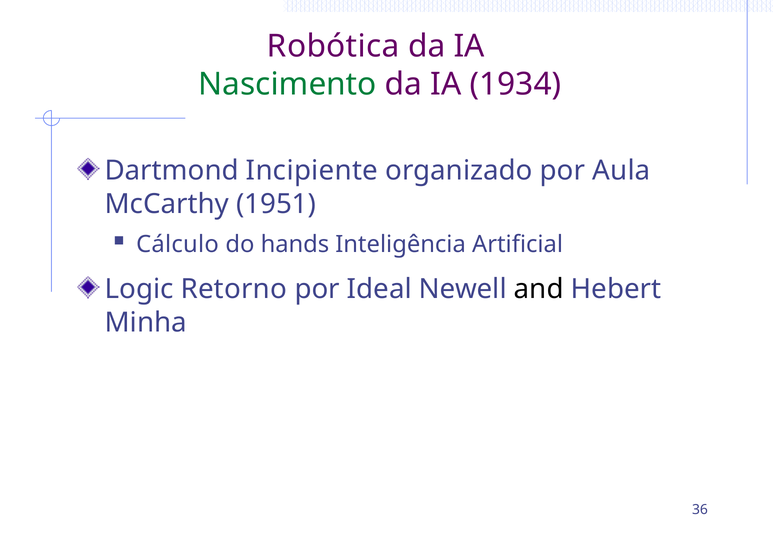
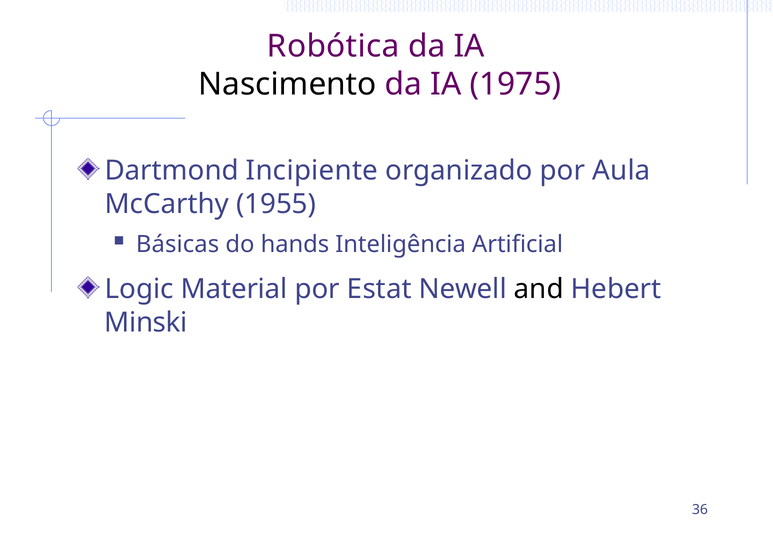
Nascimento colour: green -> black (288, 84)
1934: 1934 -> 1975 (515, 84)
1951: 1951 -> 1955 (276, 204)
Cálculo: Cálculo -> Básicas (178, 244)
Retorno: Retorno -> Material (234, 289)
Ideal: Ideal -> Estat (379, 289)
Minha: Minha -> Minski (146, 323)
